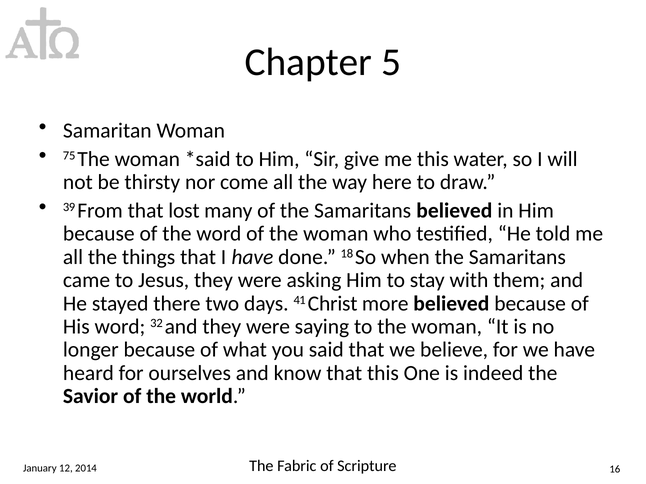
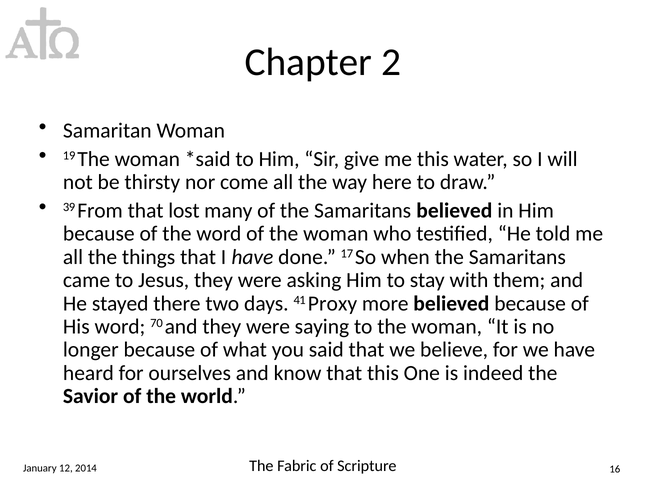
5: 5 -> 2 (391, 63)
75: 75 -> 19 (69, 156)
18: 18 -> 17 (347, 254)
Christ: Christ -> Proxy (332, 304)
32: 32 -> 70 (156, 324)
